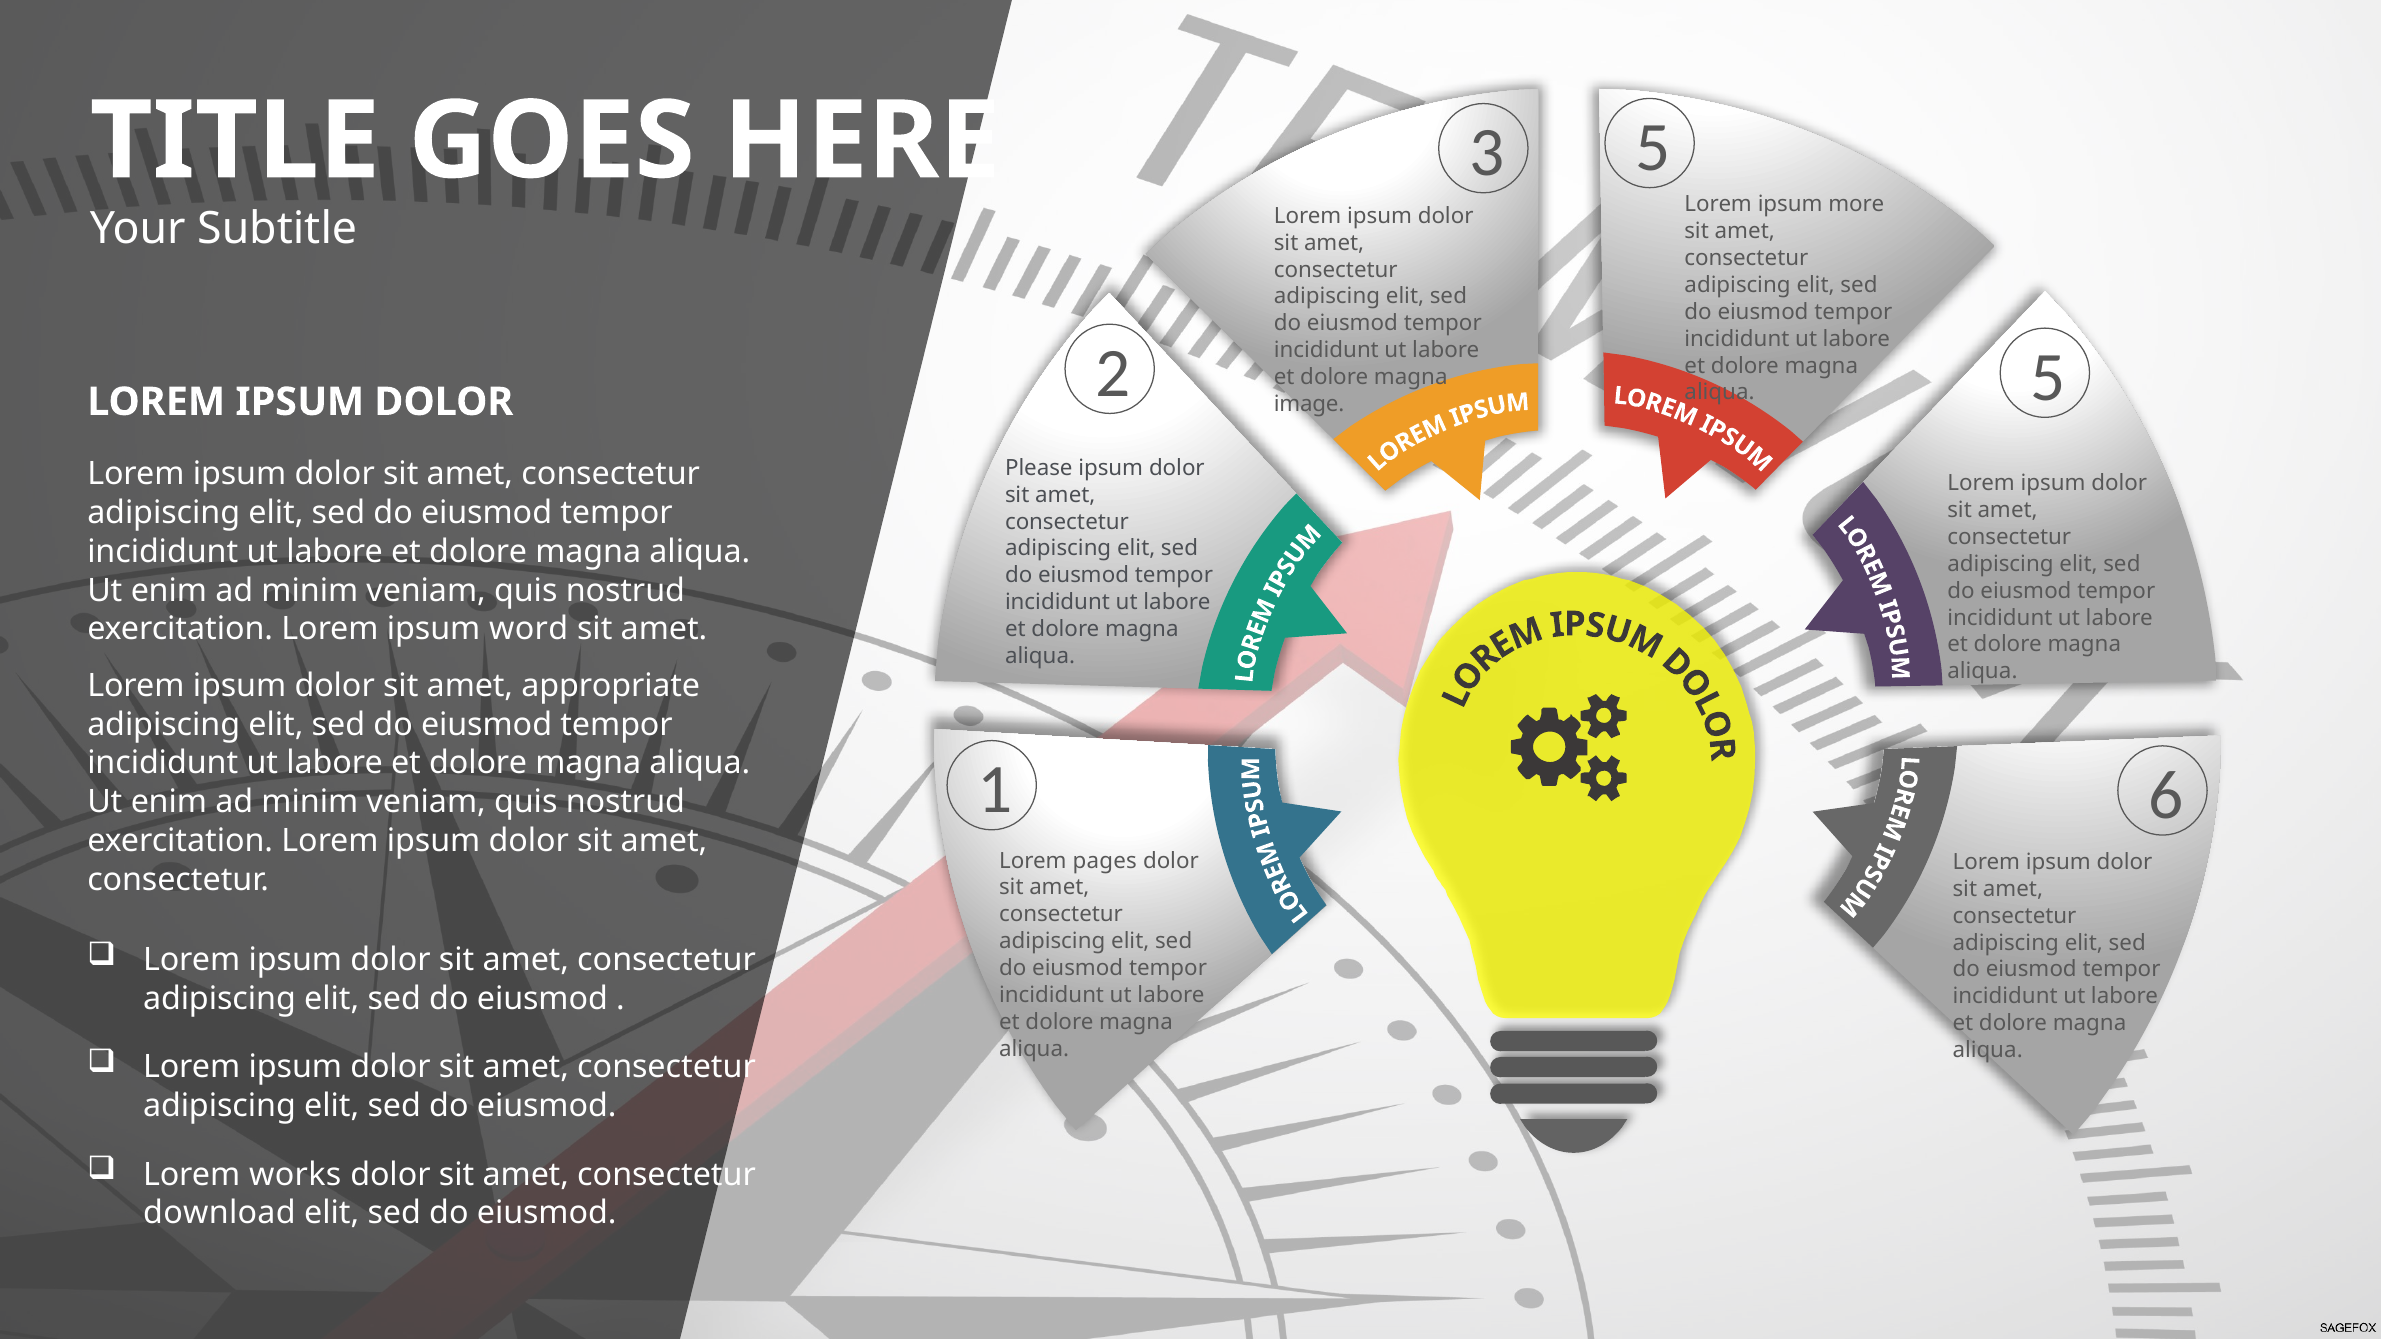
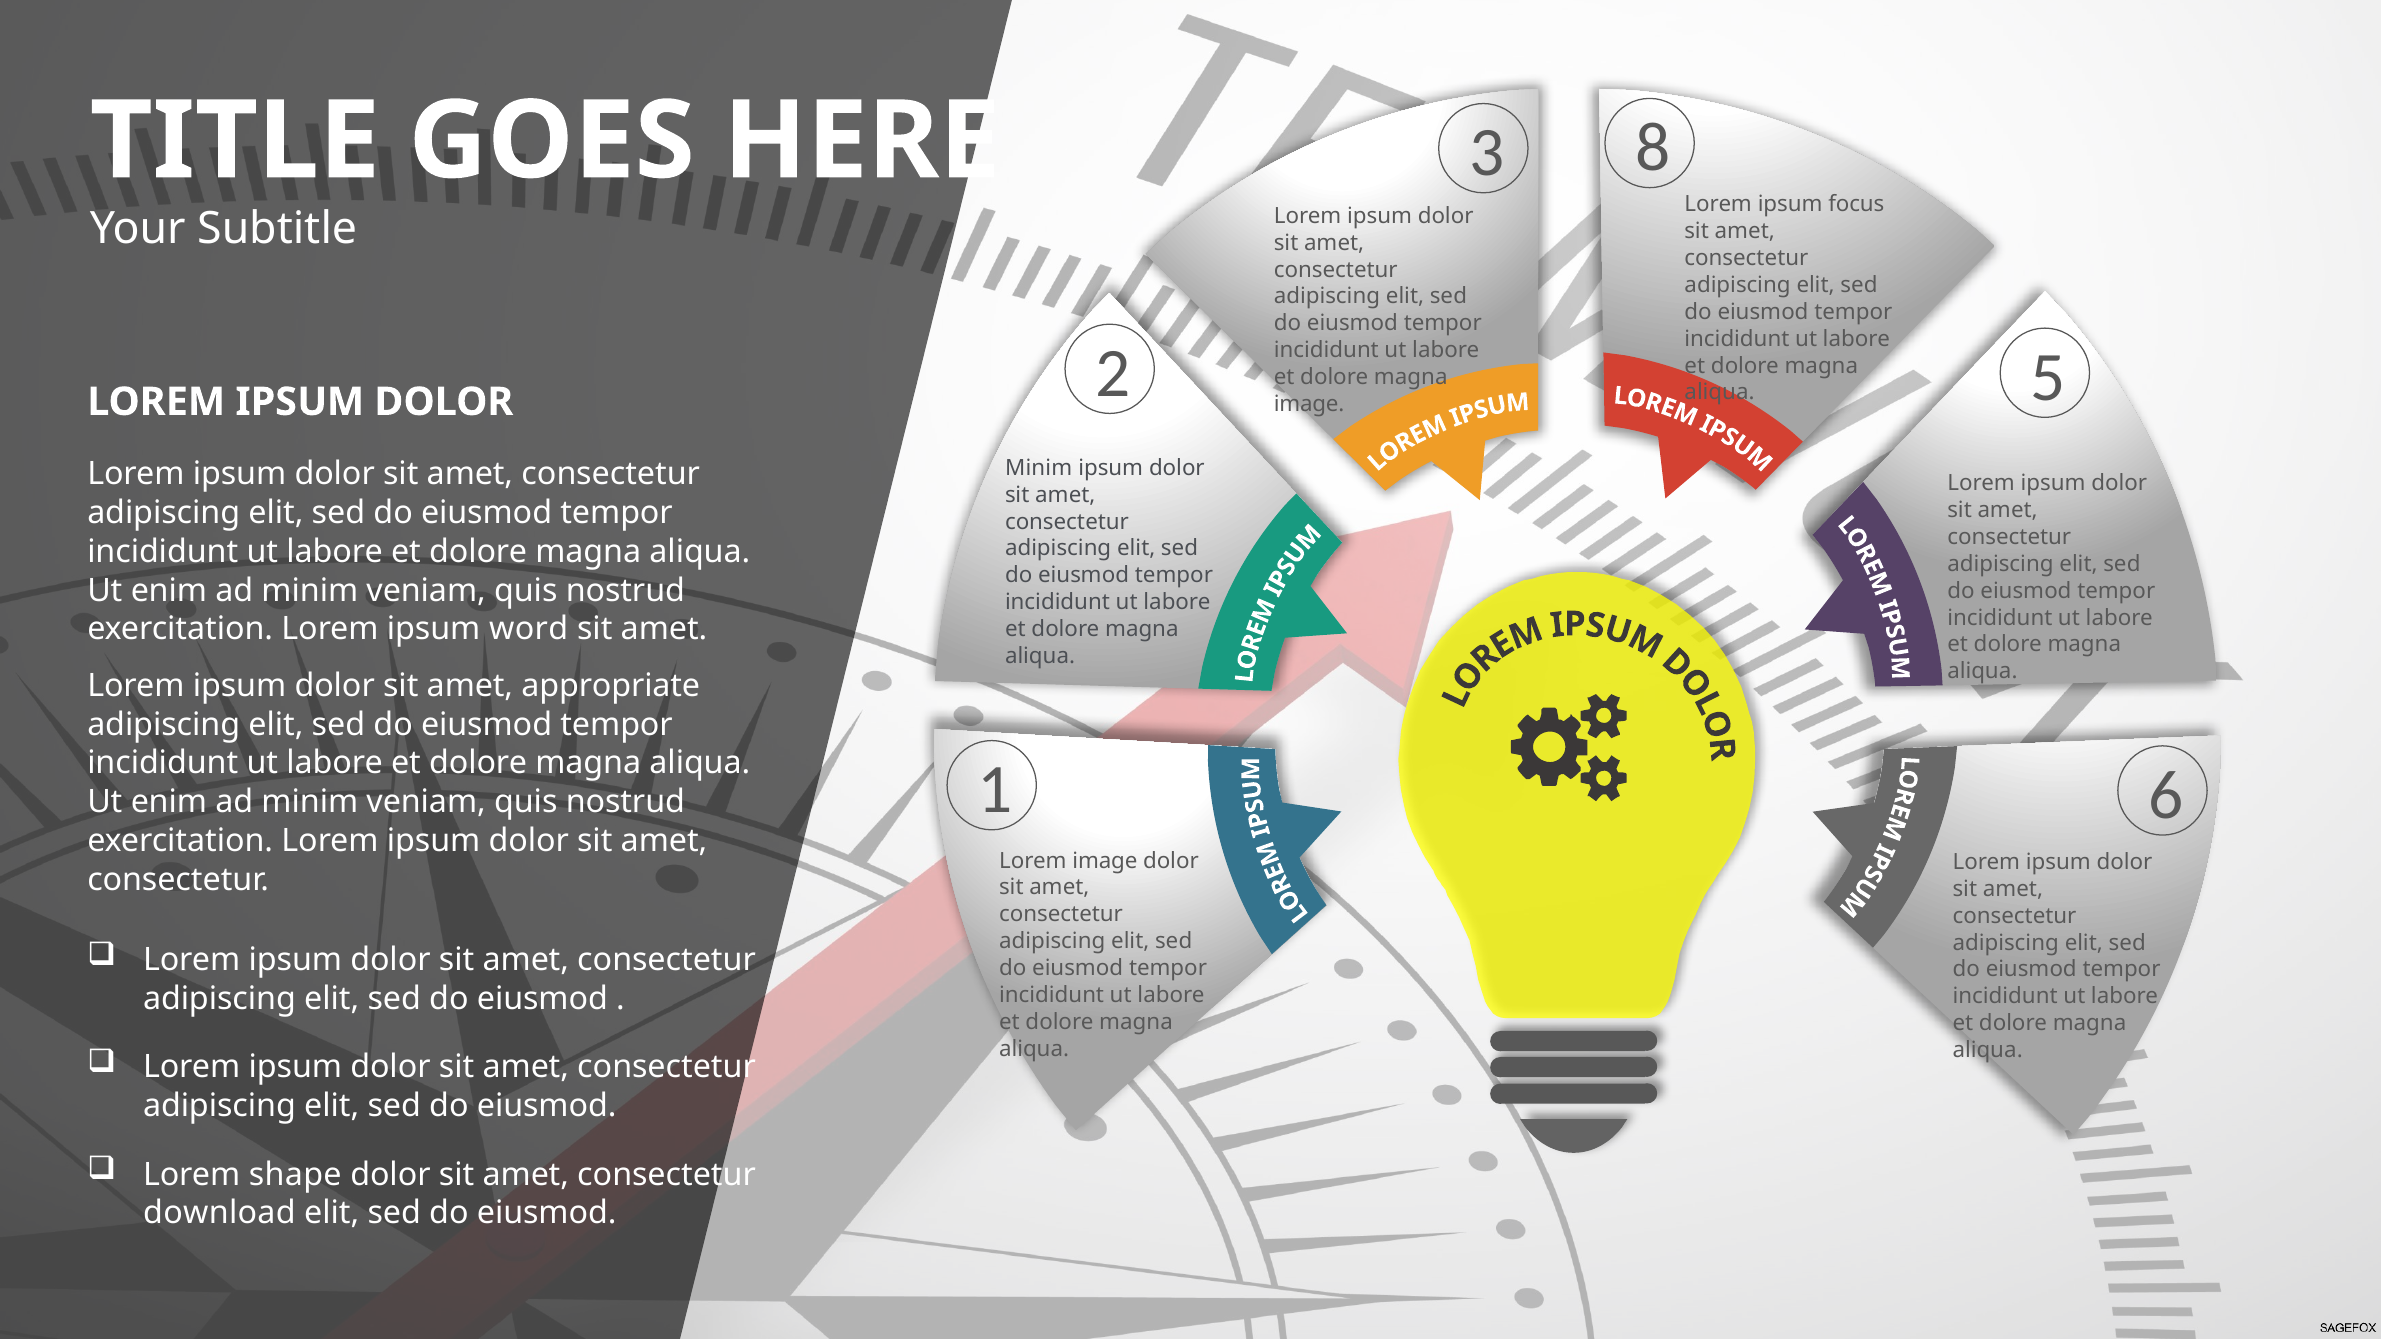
5: 5 -> 8 (1653, 148)
more: more -> focus (1856, 205)
Please: Please -> Minim (1039, 468)
Lorem pages: pages -> image (1105, 861)
works: works -> shape (295, 1175)
